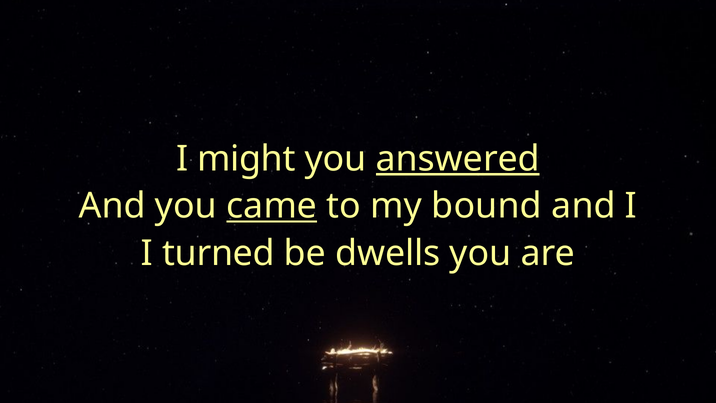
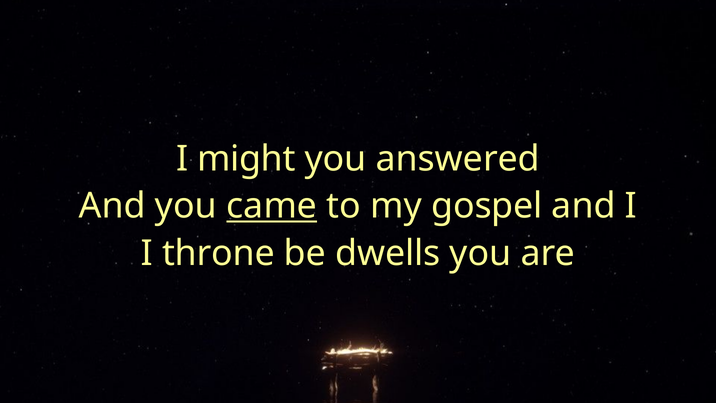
answered underline: present -> none (458, 159)
bound: bound -> gospel (487, 206)
turned: turned -> throne (218, 253)
